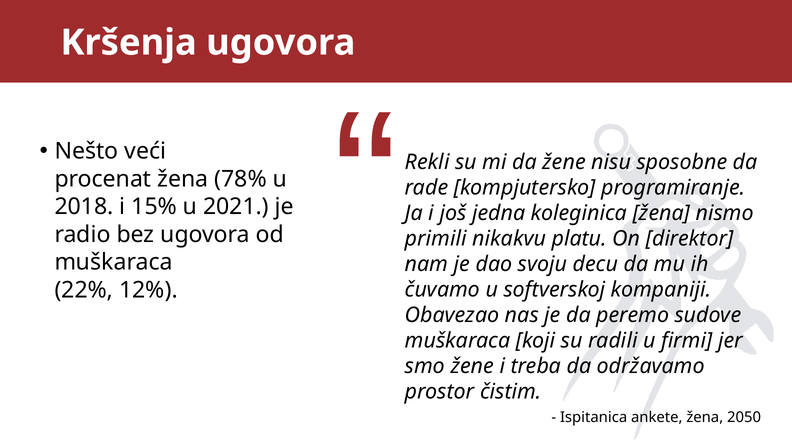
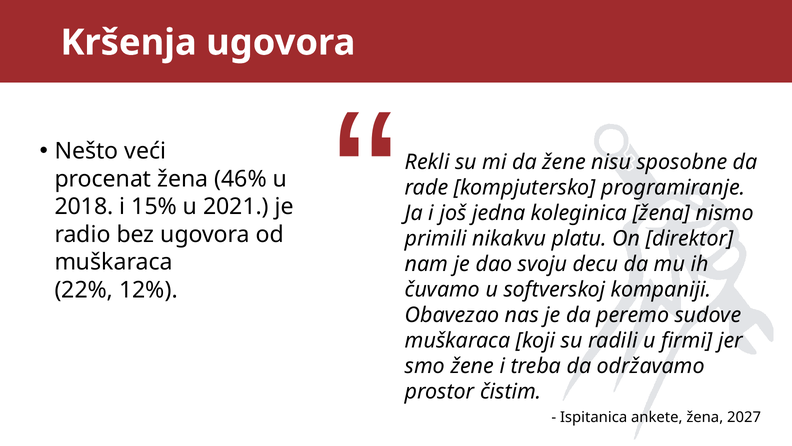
78%: 78% -> 46% (241, 179)
2050: 2050 -> 2027 (744, 417)
